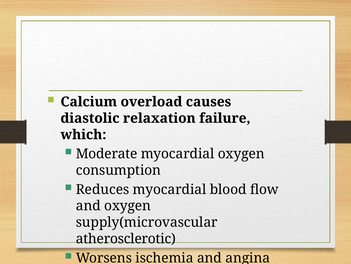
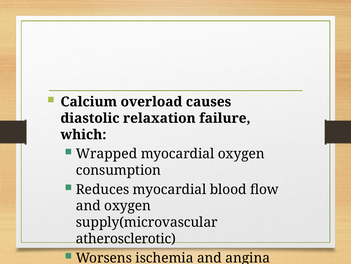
Moderate: Moderate -> Wrapped (107, 153)
